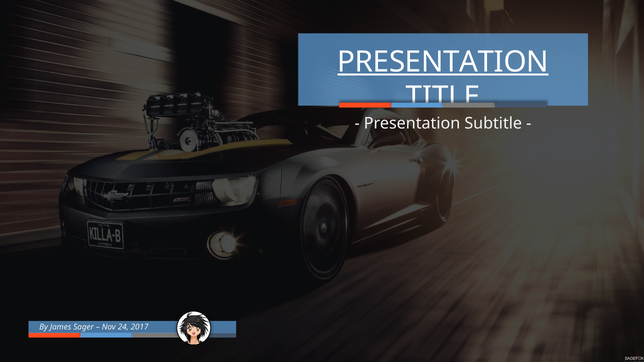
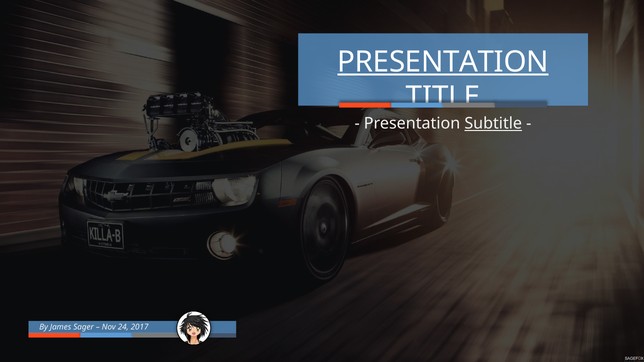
Subtitle underline: none -> present (493, 124)
